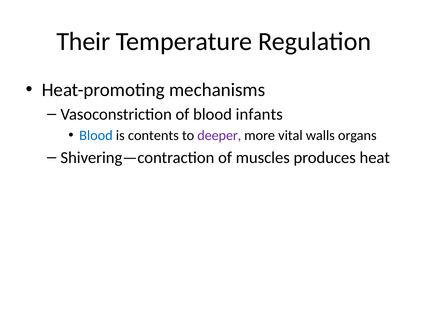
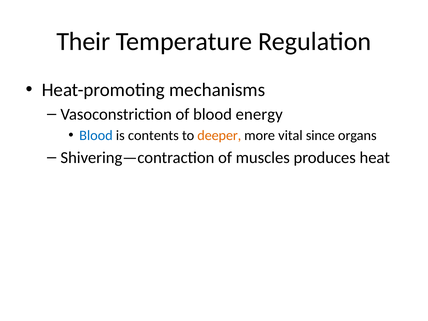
infants: infants -> energy (259, 114)
deeper colour: purple -> orange (219, 136)
walls: walls -> since (320, 136)
